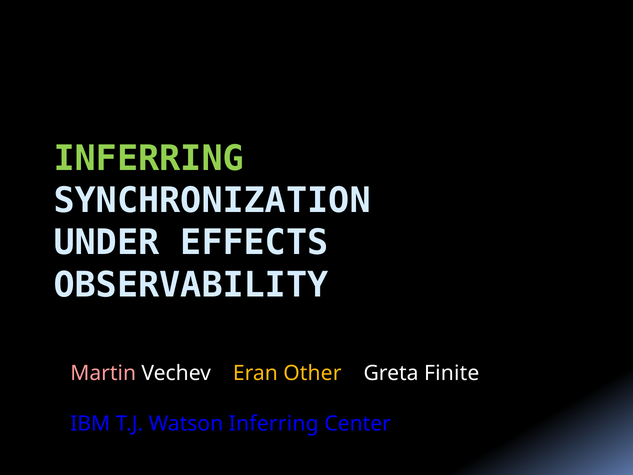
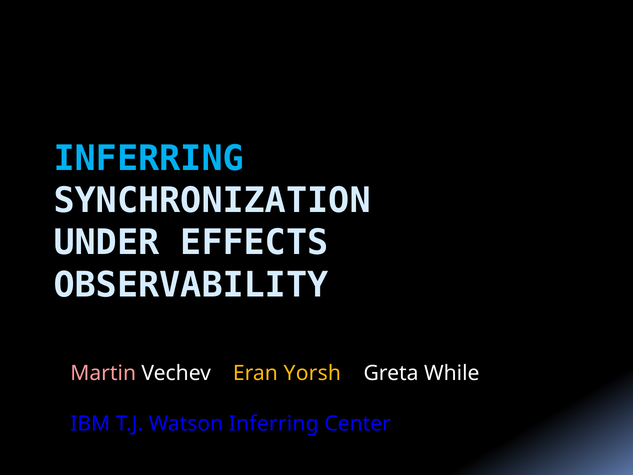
INFERRING colour: light green -> light blue (149, 158)
Other: Other -> Yorsh (312, 373)
Finite: Finite -> While (452, 373)
